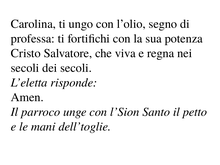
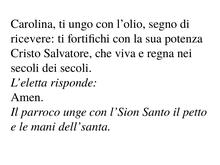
professa: professa -> ricevere (33, 39)
dell’toglie: dell’toglie -> dell’santa (85, 127)
